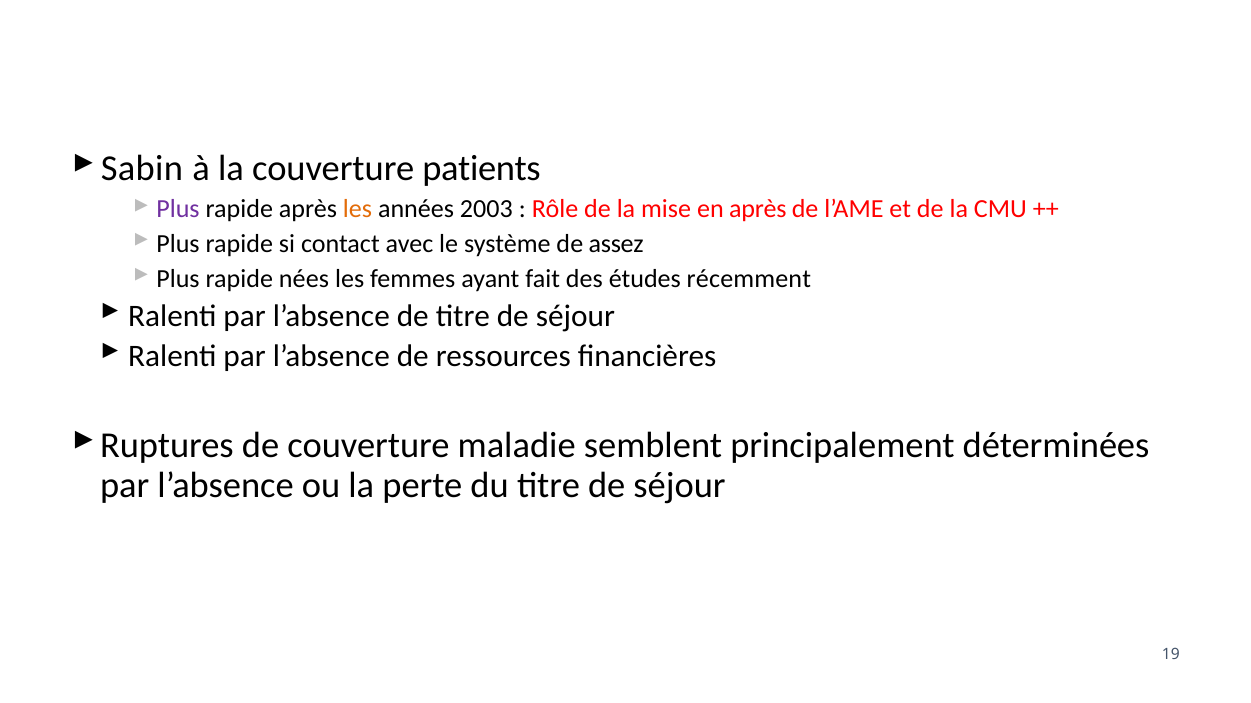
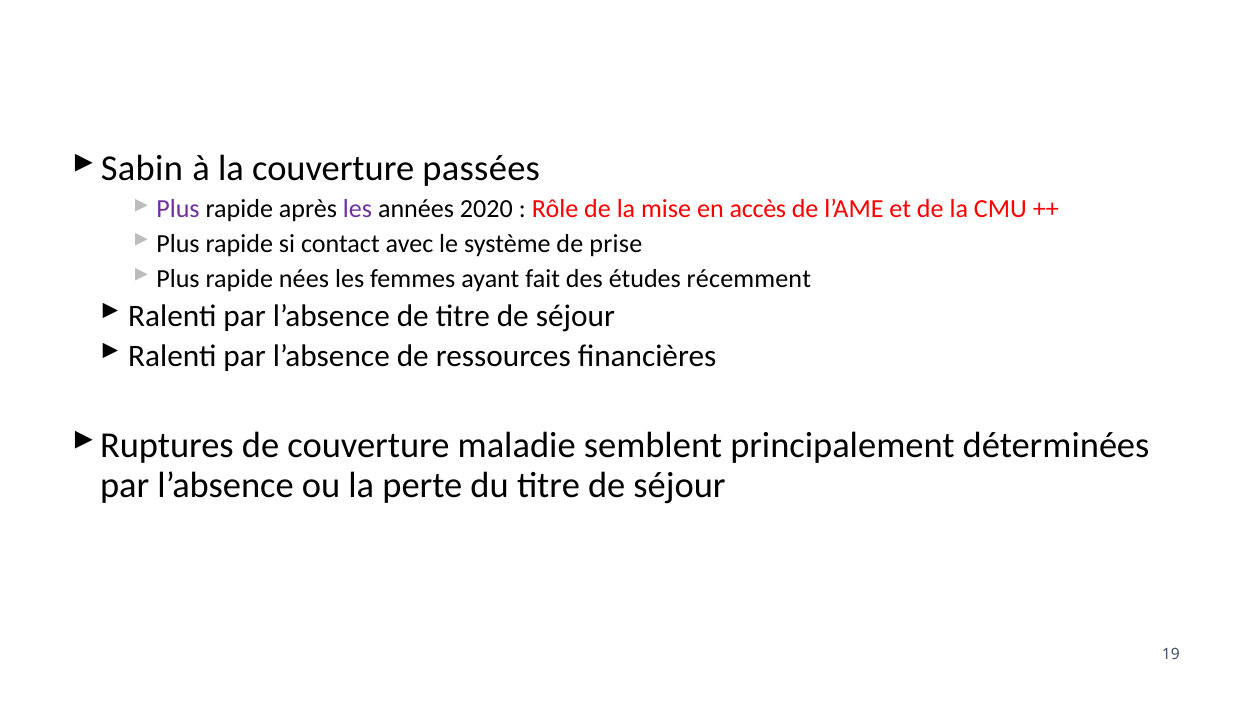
patients: patients -> passées (481, 169)
les colour: orange -> purple (358, 209)
2003: 2003 -> 2020 (486, 209)
en après: après -> accès (758, 209)
assez: assez -> prise (616, 244)
